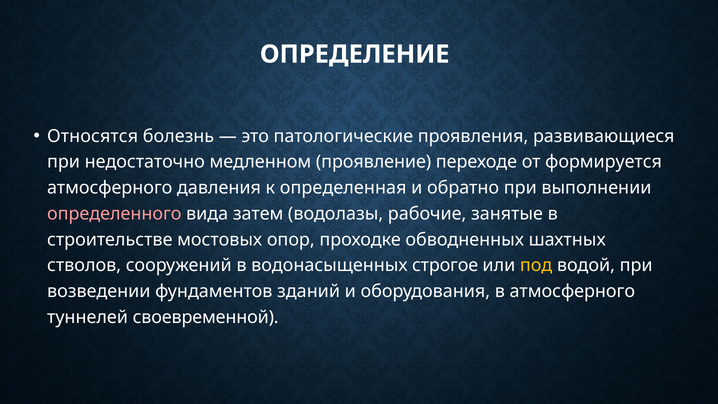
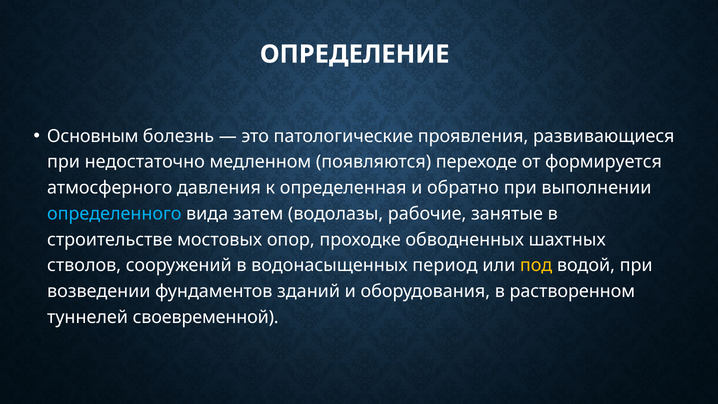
Относятся: Относятся -> Основным (93, 136)
проявление: проявление -> появляются (374, 162)
определенного colour: pink -> light blue (114, 214)
строгое: строгое -> период (445, 265)
в атмосферного: атмосферного -> растворенном (572, 291)
